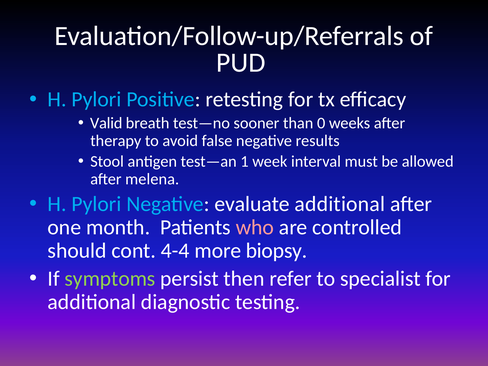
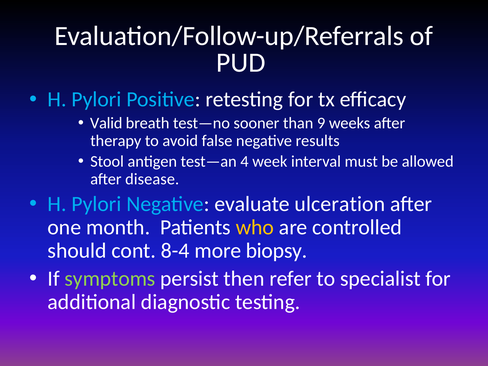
0: 0 -> 9 (321, 123)
1: 1 -> 4 (245, 162)
melena: melena -> disease (152, 179)
evaluate additional: additional -> ulceration (340, 204)
who colour: pink -> yellow (255, 227)
4-4: 4-4 -> 8-4 (175, 251)
